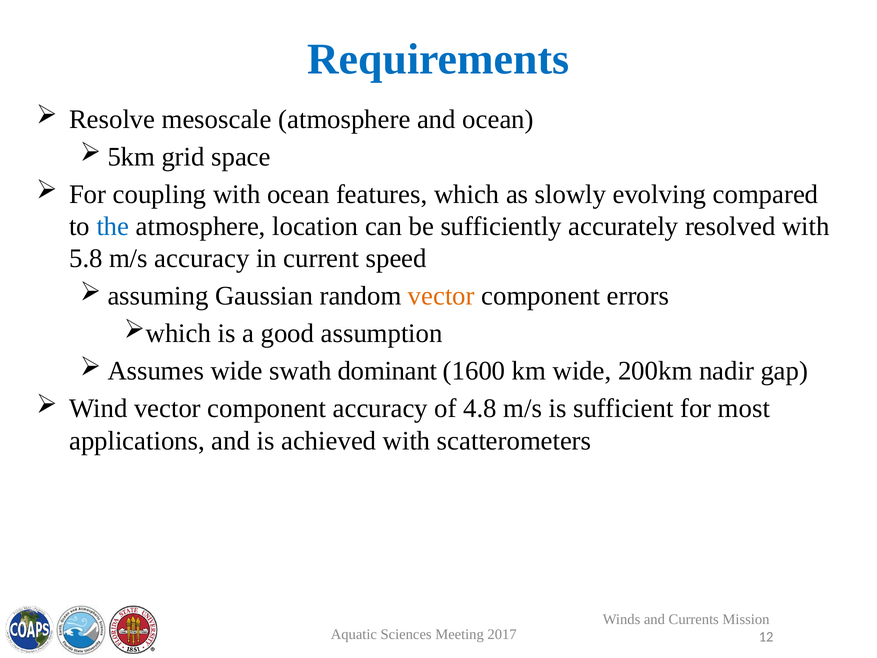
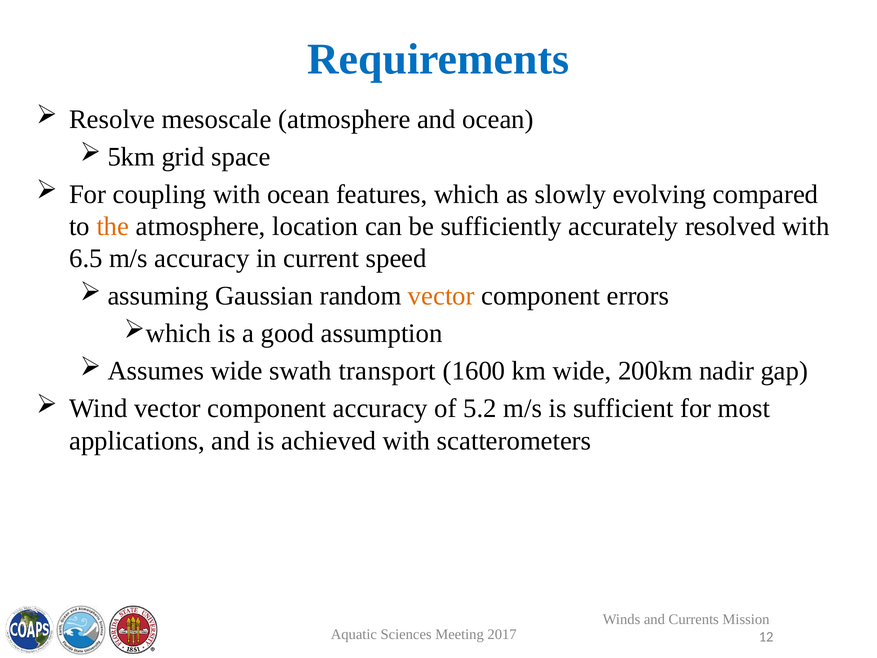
the colour: blue -> orange (113, 226)
5.8: 5.8 -> 6.5 (86, 258)
dominant: dominant -> transport (387, 371)
4.8: 4.8 -> 5.2 (480, 408)
